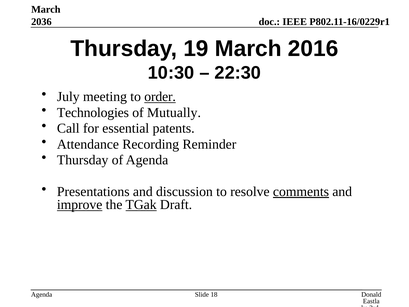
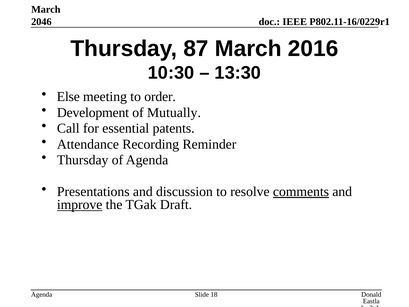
2036: 2036 -> 2046 (41, 22)
19: 19 -> 87 (196, 49)
22:30: 22:30 -> 13:30 (238, 73)
July: July -> Else (68, 97)
order underline: present -> none (160, 97)
Technologies: Technologies -> Development (93, 112)
TGak underline: present -> none (141, 205)
